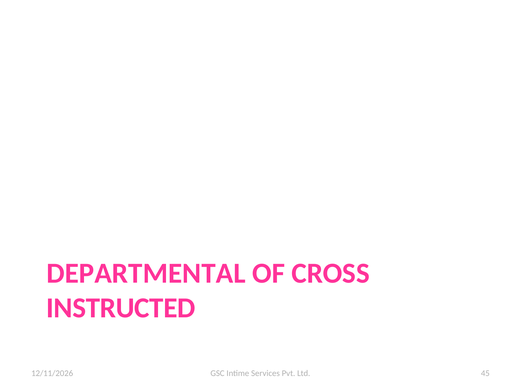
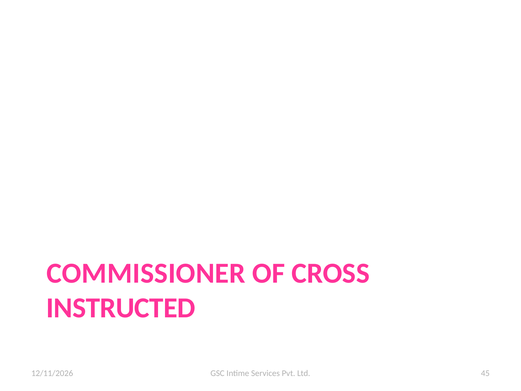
DEPARTMENTAL: DEPARTMENTAL -> COMMISSIONER (146, 273)
